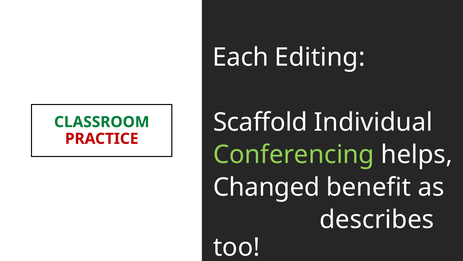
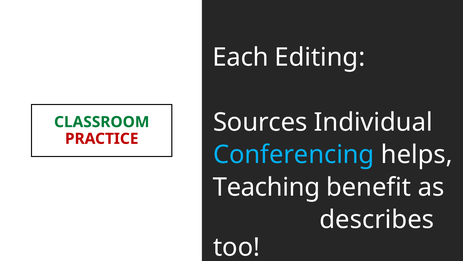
Scaffold: Scaffold -> Sources (260, 122)
Conferencing colour: light green -> light blue (294, 154)
Changed: Changed -> Teaching (266, 187)
